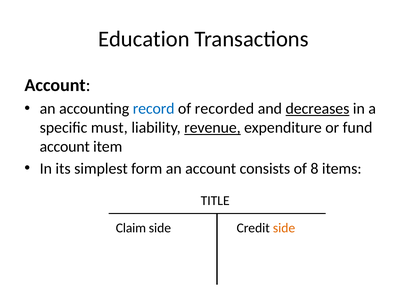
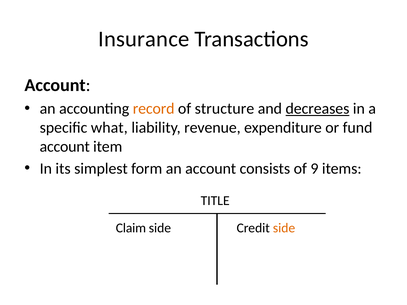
Education: Education -> Insurance (144, 39)
record colour: blue -> orange (154, 109)
recorded: recorded -> structure (224, 109)
must: must -> what (109, 128)
revenue underline: present -> none (212, 128)
8: 8 -> 9 (314, 169)
